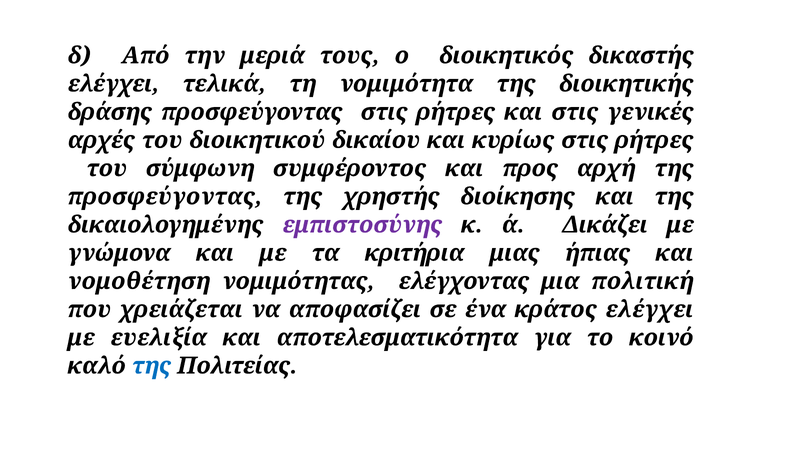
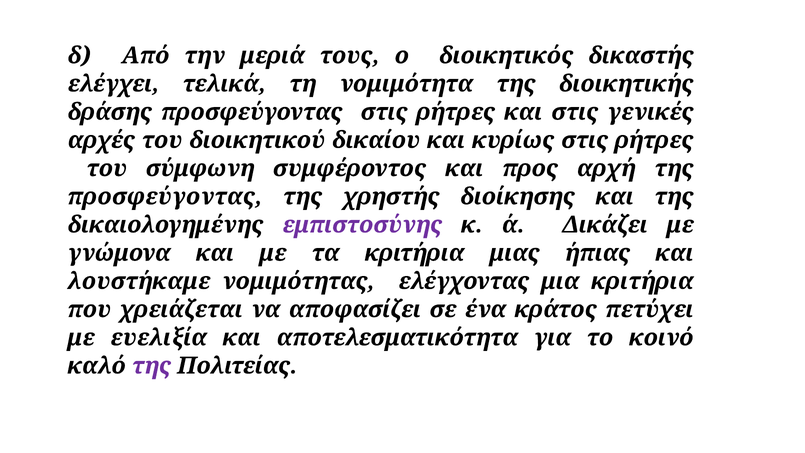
νομοθέτηση: νομοθέτηση -> λουστήκαμε (139, 281)
μια πολιτική: πολιτική -> κριτήρια (642, 281)
κράτος ελέγχει: ελέγχει -> πετύχει (649, 309)
της colour: blue -> purple (152, 366)
